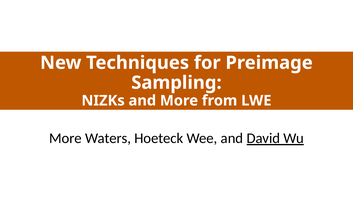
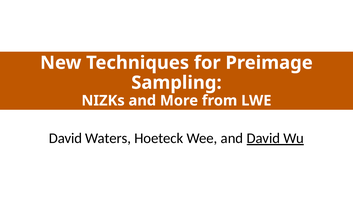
More: More -> David (66, 138)
